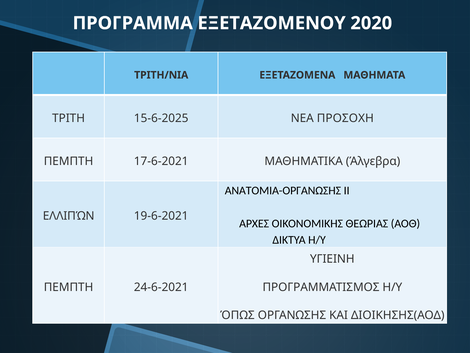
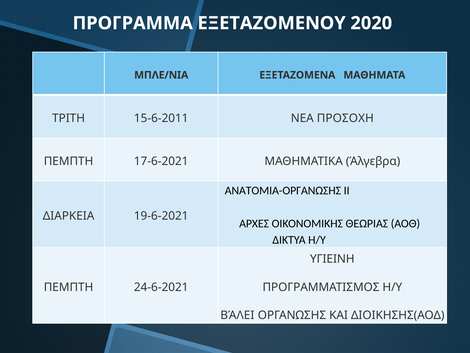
ΤΡΙΤΗ/ΝΙΑ: ΤΡΙΤΗ/ΝΙΑ -> ΜΠΛΕ/ΝΙΑ (161, 75)
15-6-2025: 15-6-2025 -> 15-6-2011 (161, 118)
ΕΛΛΙΠΏΝ: ΕΛΛΙΠΏΝ -> ΔΙΑΡΚΕΙΑ (69, 216)
ΌΠΩΣ: ΌΠΩΣ -> ΒΆΛΕΙ (237, 315)
